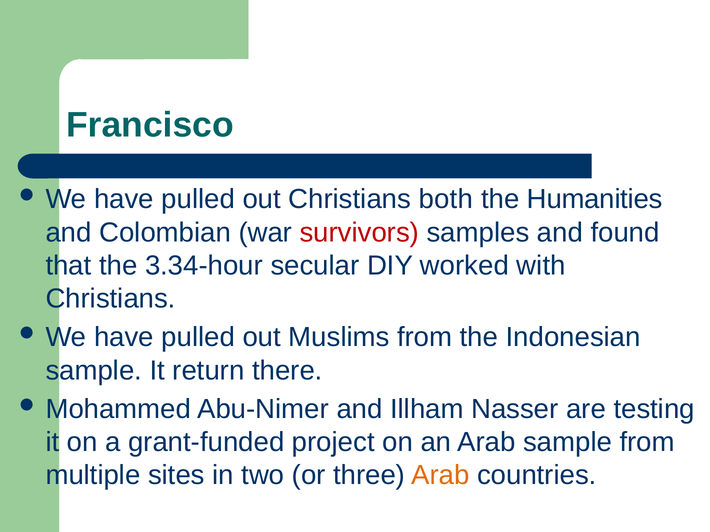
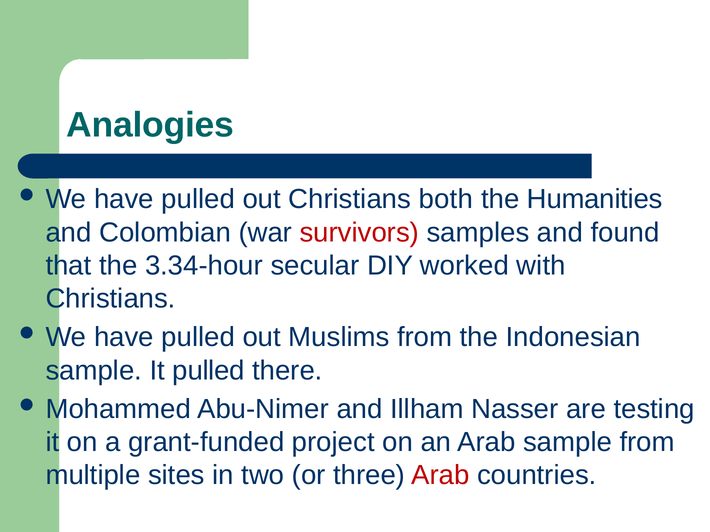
Francisco: Francisco -> Analogies (150, 125)
It return: return -> pulled (209, 371)
Arab colour: orange -> red (440, 476)
